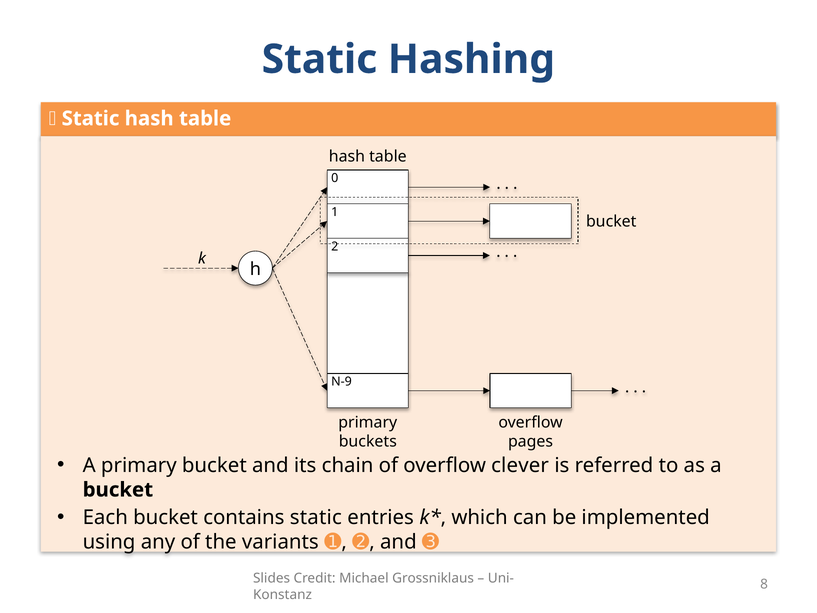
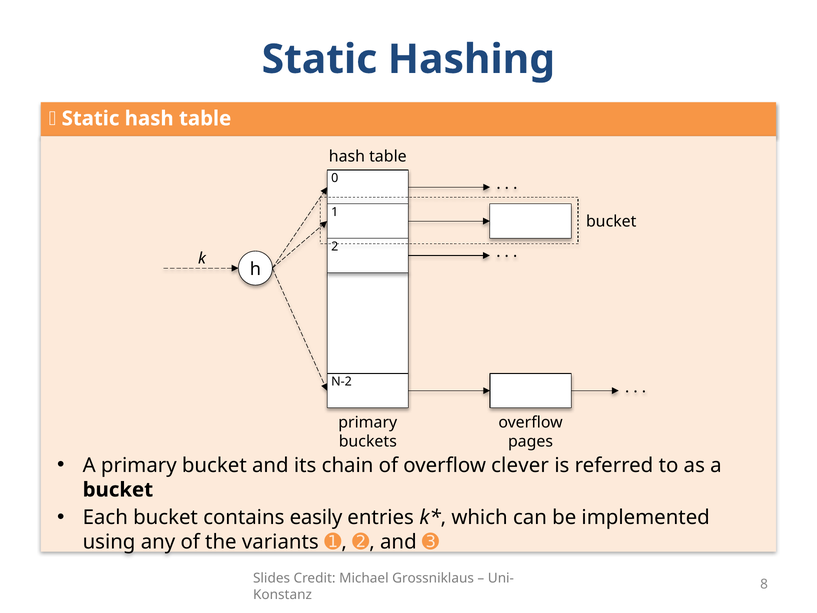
N-9: N-9 -> N-2 (341, 382)
contains static: static -> easily (316, 518)
